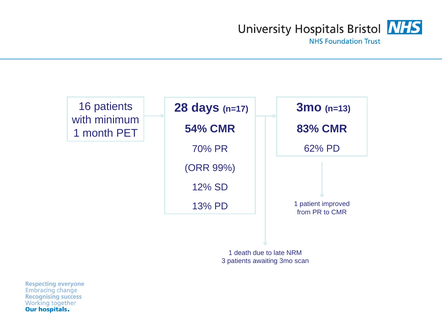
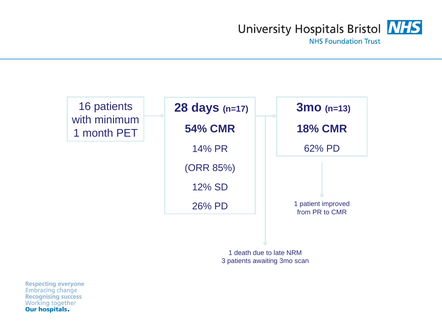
83%: 83% -> 18% (308, 129)
70%: 70% -> 14% (202, 149)
99%: 99% -> 85% (224, 168)
13%: 13% -> 26% (202, 206)
